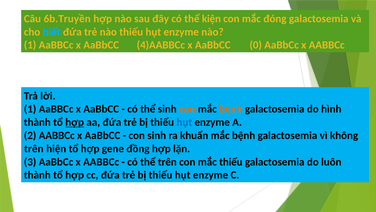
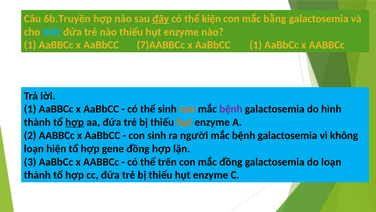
đây underline: none -> present (161, 19)
đóng: đóng -> bằng (275, 19)
4)AABBCc: 4)AABBCc -> 7)AABBCc (161, 45)
AaBbCC 0: 0 -> 1 (256, 45)
bệnh colour: orange -> purple (231, 109)
hụt colour: blue -> orange (184, 122)
khuẩn: khuẩn -> người (194, 135)
trên: trên -> loạn (34, 148)
mắc thiếu: thiếu -> đồng (231, 162)
do luôn: luôn -> loạn (331, 162)
